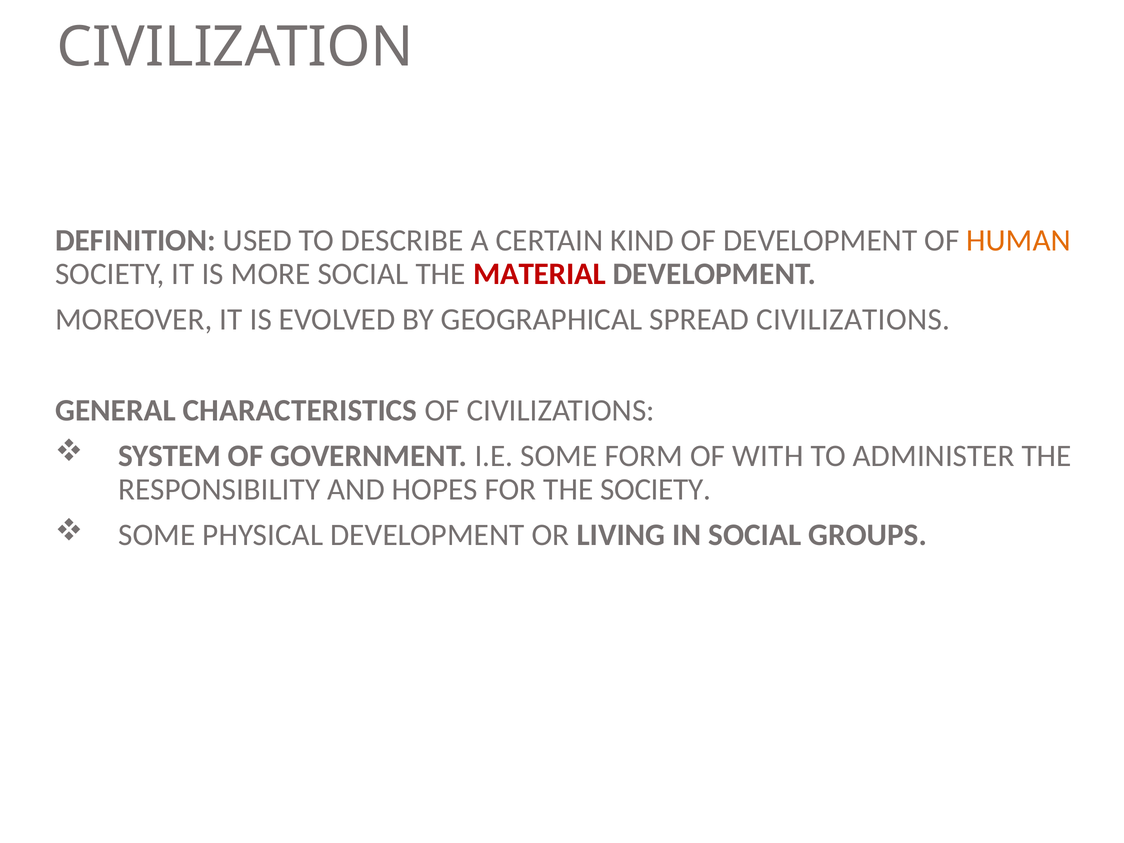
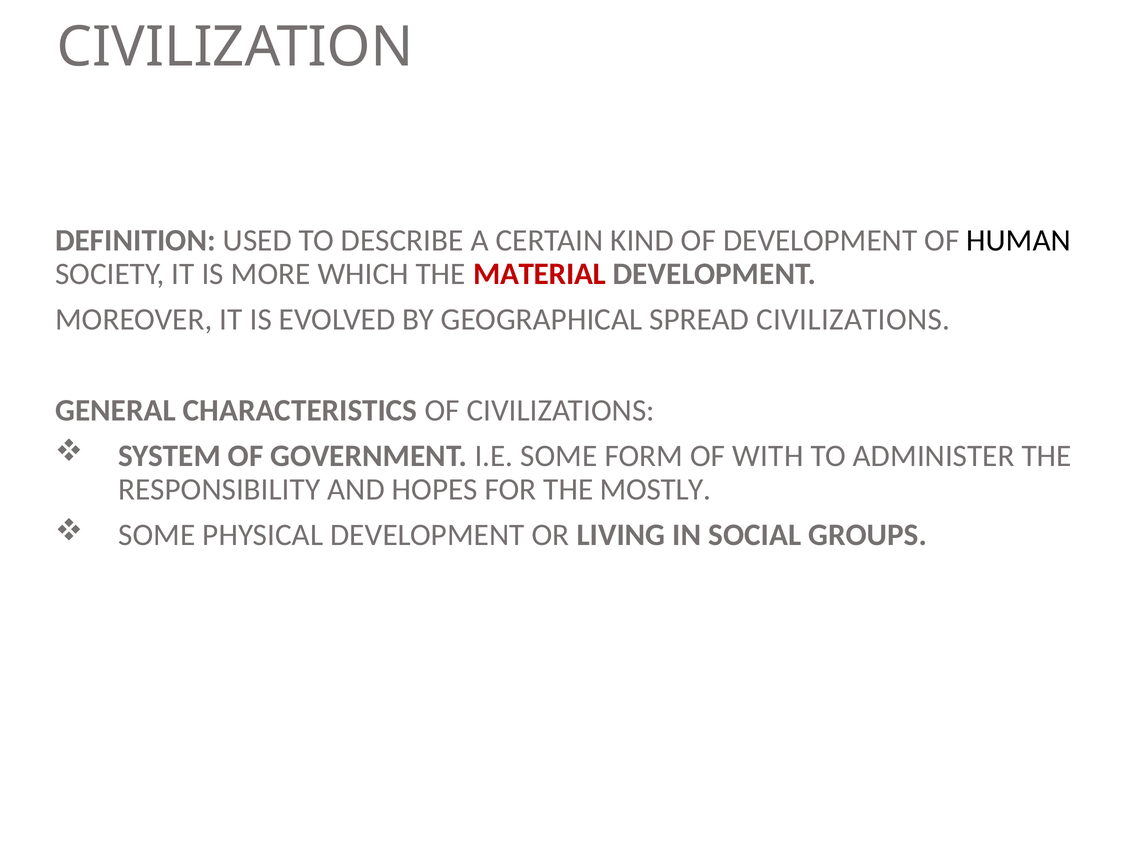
HUMAN colour: orange -> black (1019, 240)
MORE SOCIAL: SOCIAL -> WHICH (363, 274)
THE SOCIETY: SOCIETY -> MOSTLY (656, 489)
